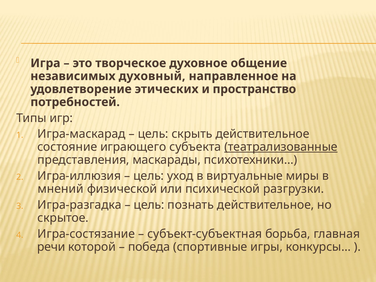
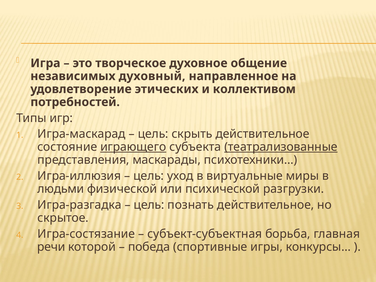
пространство: пространство -> коллективом (254, 89)
играющего underline: none -> present (133, 147)
мнений: мнений -> людьми (61, 189)
